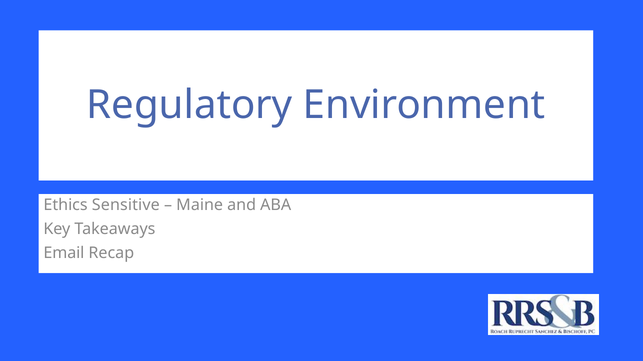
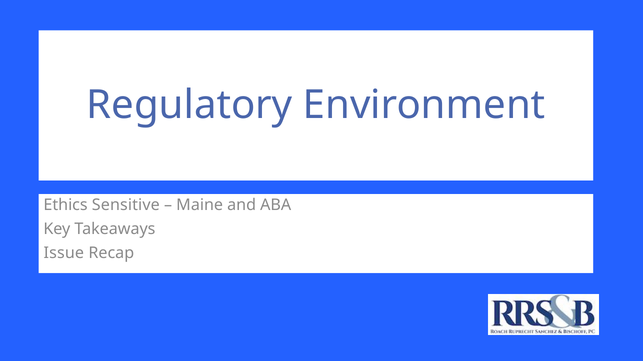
Email: Email -> Issue (64, 254)
